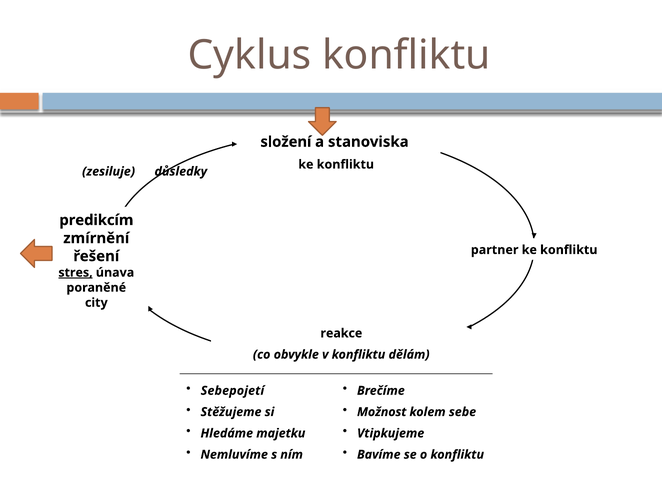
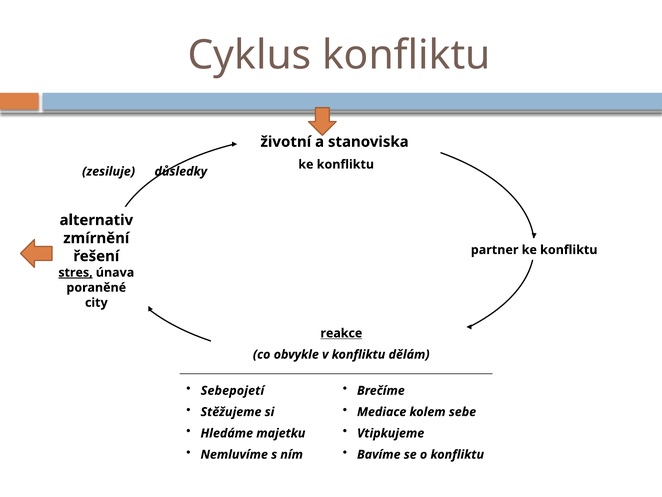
složení: složení -> životní (286, 142)
predikcím: predikcím -> alternativ (96, 220)
reakce underline: none -> present (341, 333)
Možnost: Možnost -> Mediace (382, 412)
